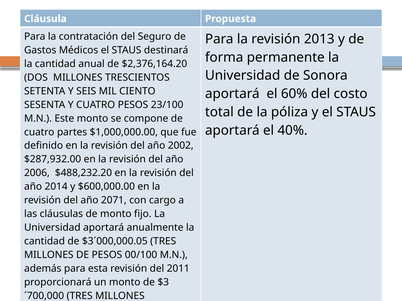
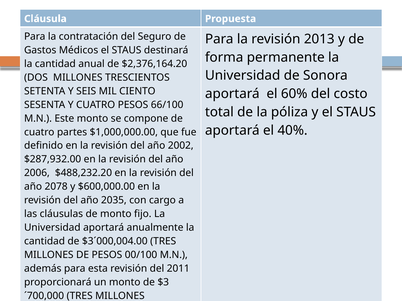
23/100: 23/100 -> 66/100 (167, 105)
2014: 2014 -> 2078 (56, 187)
2071: 2071 -> 2035 (114, 201)
$3´000,000.05: $3´000,000.05 -> $3´000,004.00 (115, 242)
